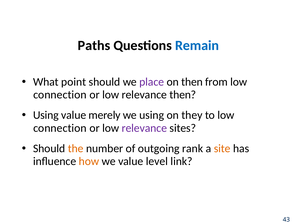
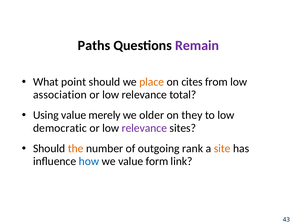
Remain colour: blue -> purple (197, 45)
place colour: purple -> orange (152, 82)
on then: then -> cites (192, 82)
connection: connection -> association (60, 95)
relevance then: then -> total (183, 95)
we using: using -> older (152, 115)
connection: connection -> democratic (60, 128)
how colour: orange -> blue (89, 161)
level: level -> form (157, 161)
